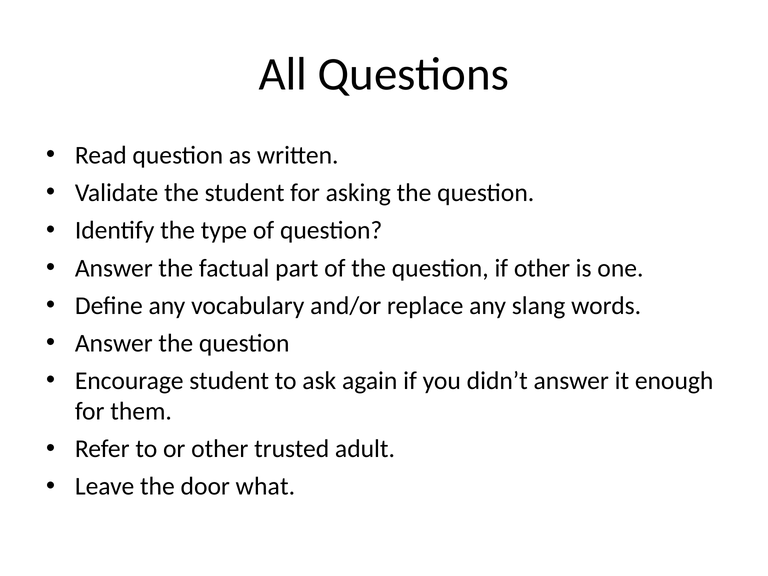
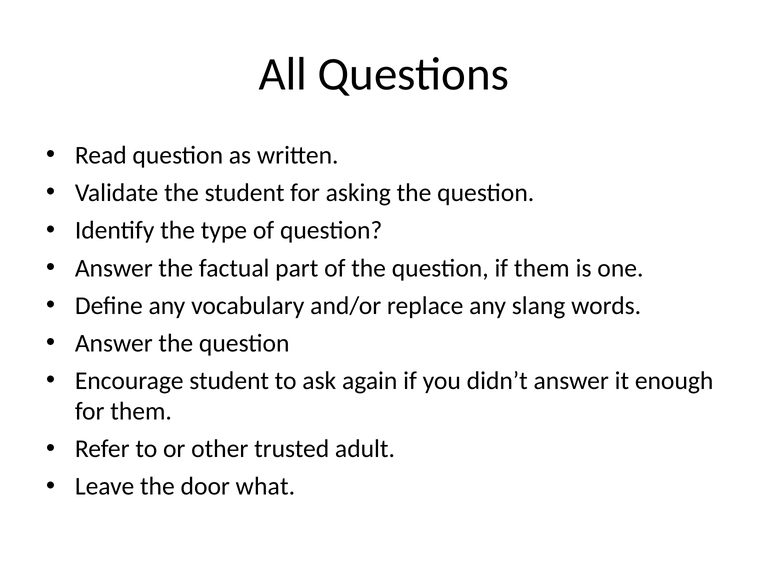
if other: other -> them (542, 268)
